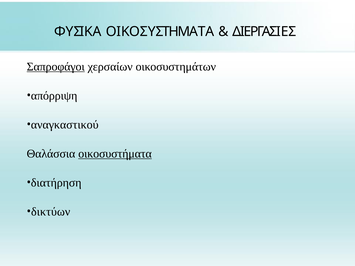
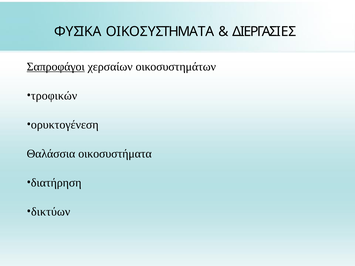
απόρριψη: απόρριψη -> τροφικών (54, 96)
αναγκαστικού: αναγκαστικού -> ορυκτογένεση (65, 125)
οικοσυστήματα underline: present -> none (115, 154)
